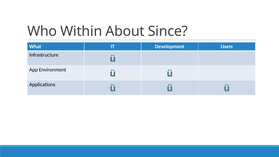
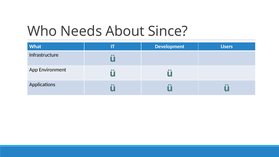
Within: Within -> Needs (81, 31)
